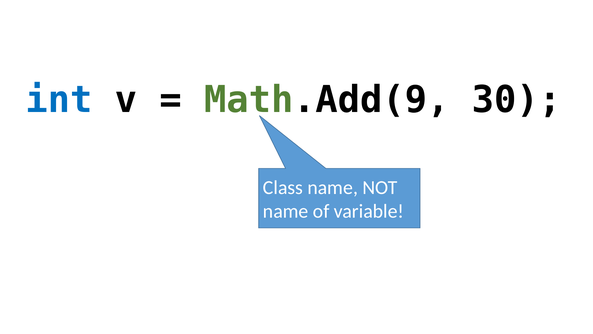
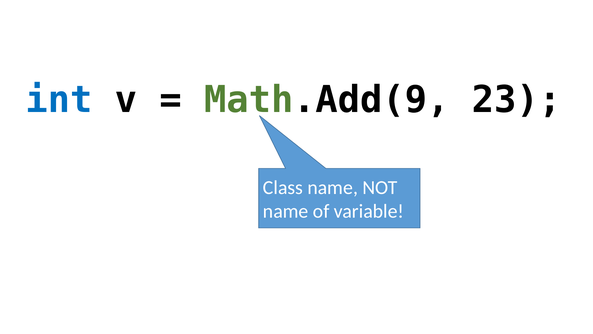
30: 30 -> 23 (516, 100)
